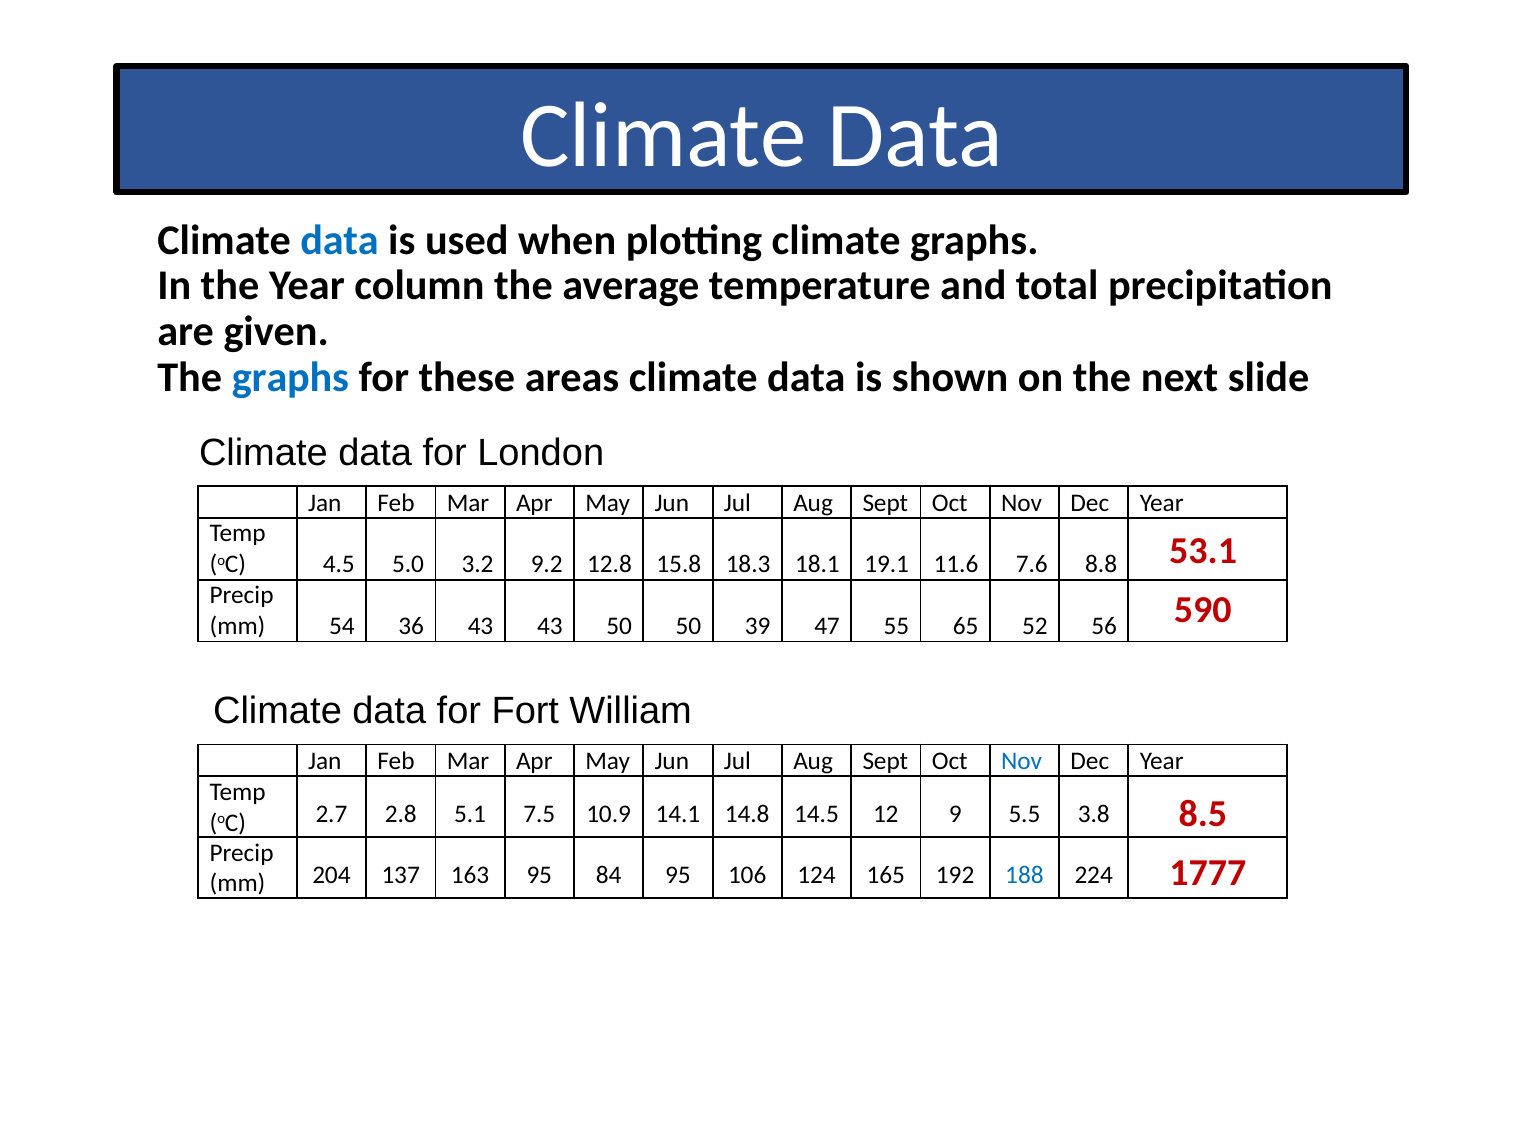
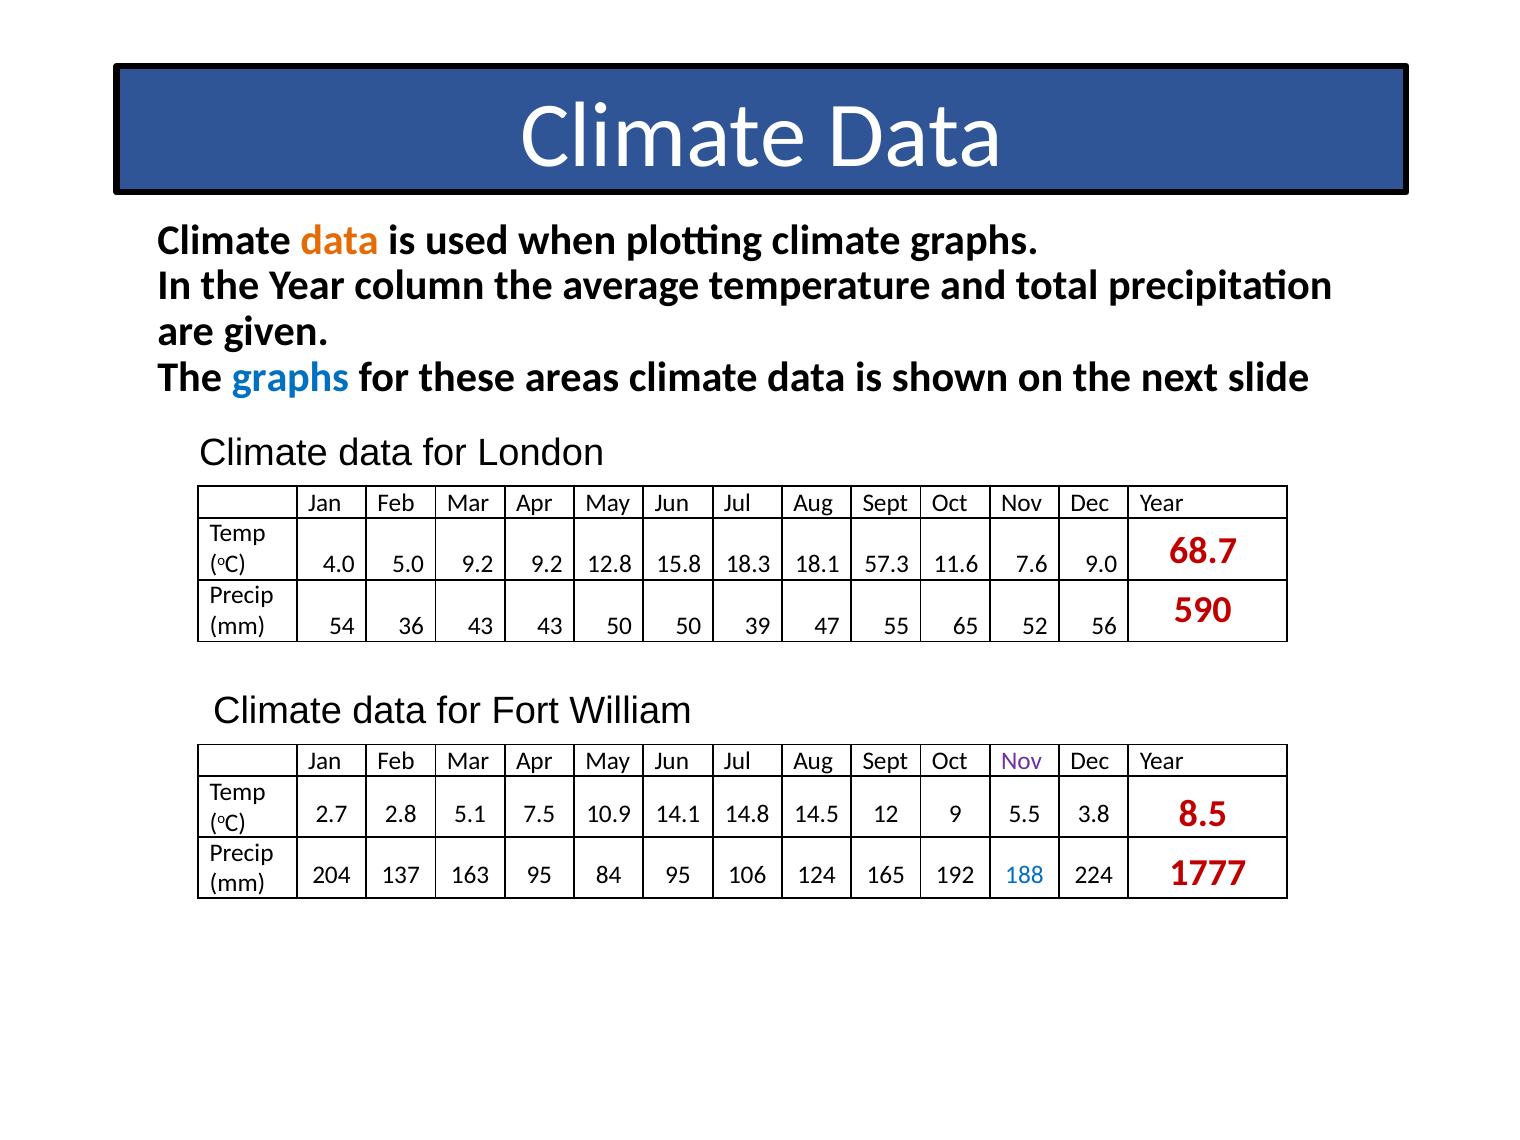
data colour: blue -> orange (340, 240)
53.1: 53.1 -> 68.7 (1203, 551)
4.5: 4.5 -> 4.0 (339, 565)
5.0 3.2: 3.2 -> 9.2 (477, 565)
19.1: 19.1 -> 57.3 (887, 565)
8.8: 8.8 -> 9.0 (1101, 565)
Nov colour: blue -> purple (1022, 761)
